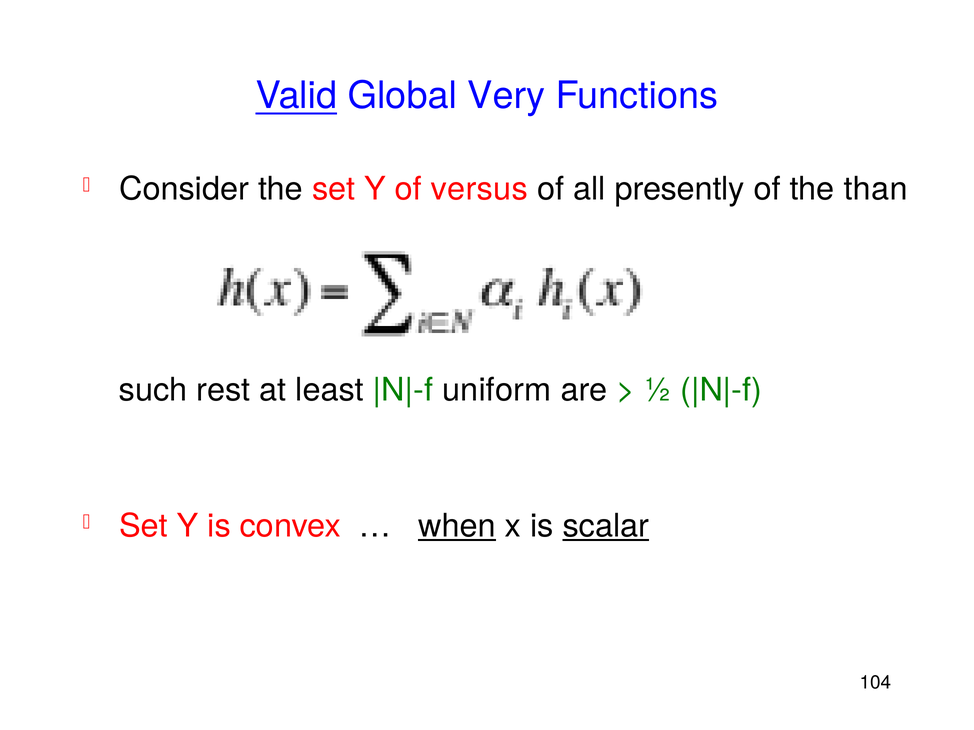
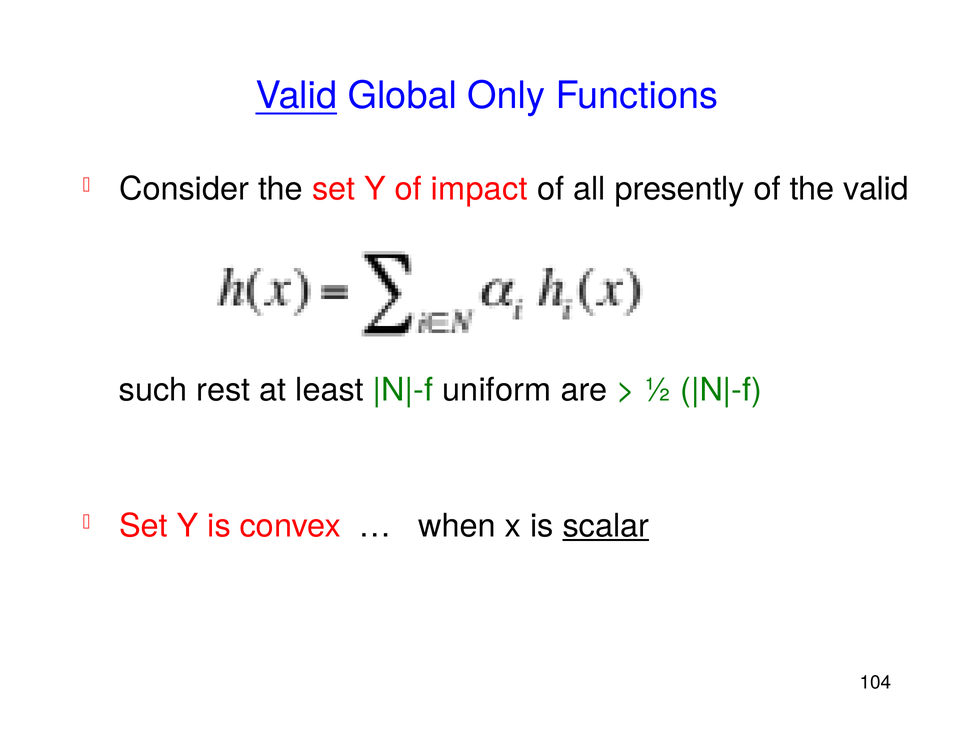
Very: Very -> Only (506, 96)
versus: versus -> impact (479, 189)
the than: than -> valid (876, 189)
when underline: present -> none (457, 527)
